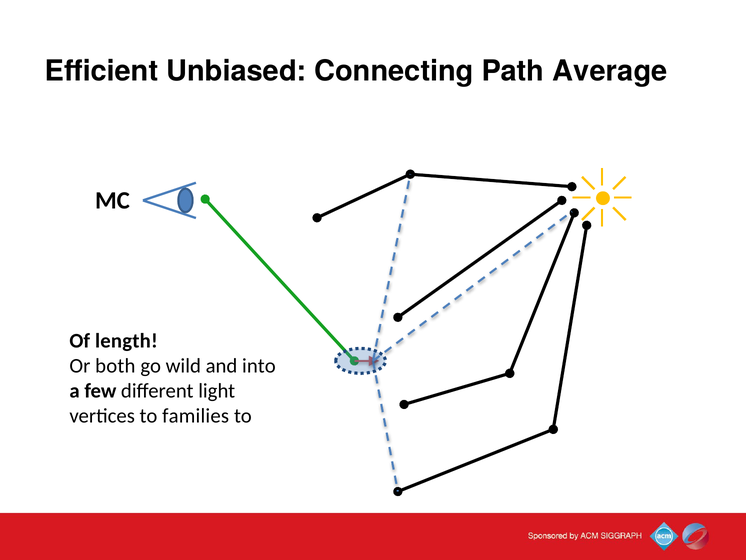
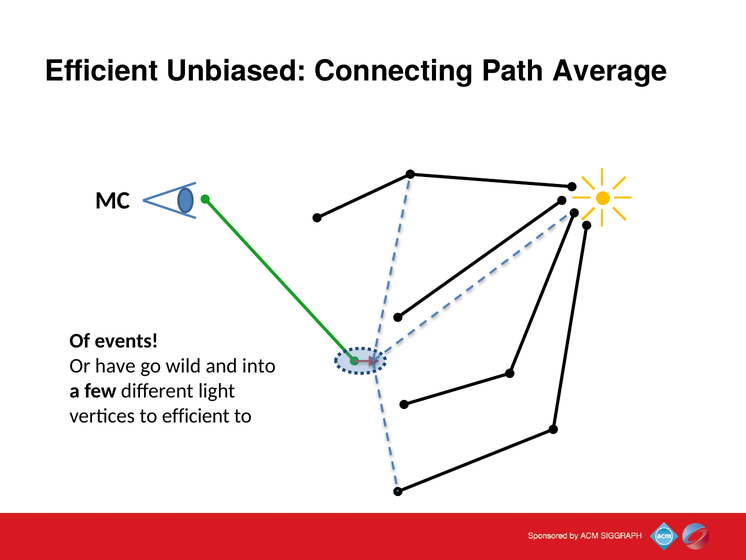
length: length -> events (127, 341)
both: both -> have (115, 366)
to families: families -> efficient (196, 415)
